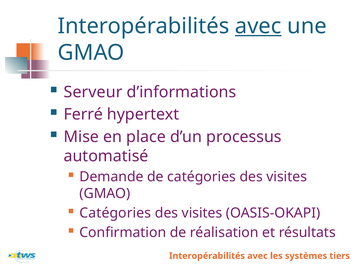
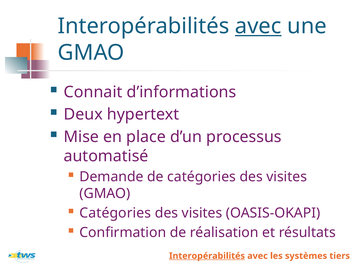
Serveur: Serveur -> Connait (93, 92)
Ferré: Ferré -> Deux (83, 114)
Interopérabilités underline: none -> present (207, 256)
